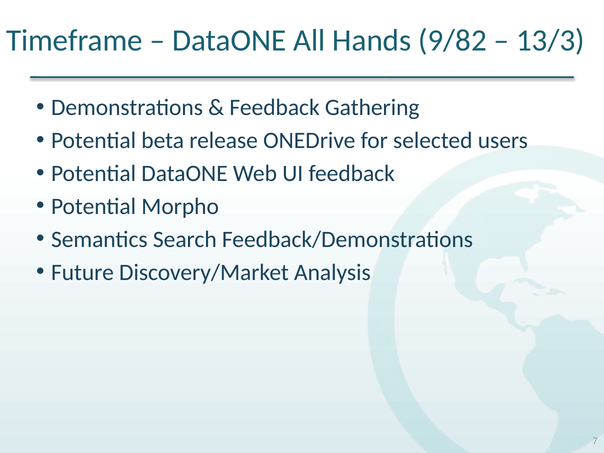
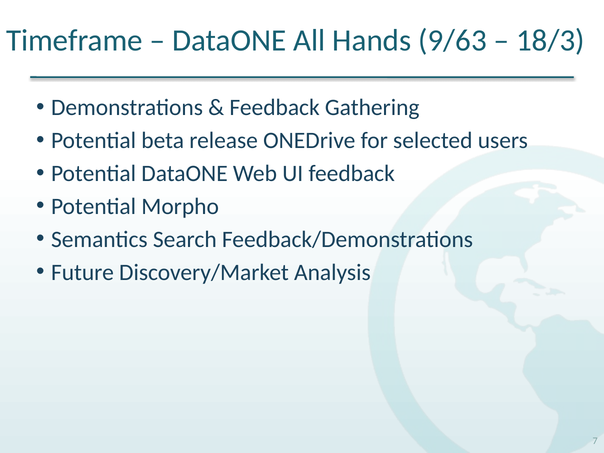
9/82: 9/82 -> 9/63 (453, 41)
13/3: 13/3 -> 18/3 (550, 41)
